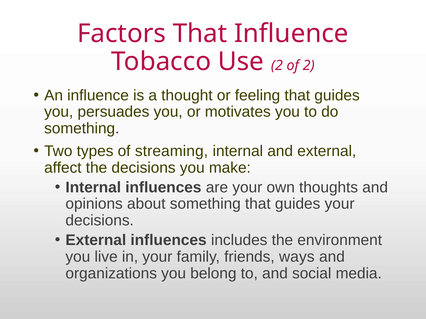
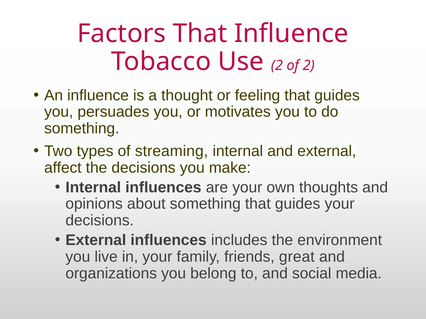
ways: ways -> great (297, 257)
